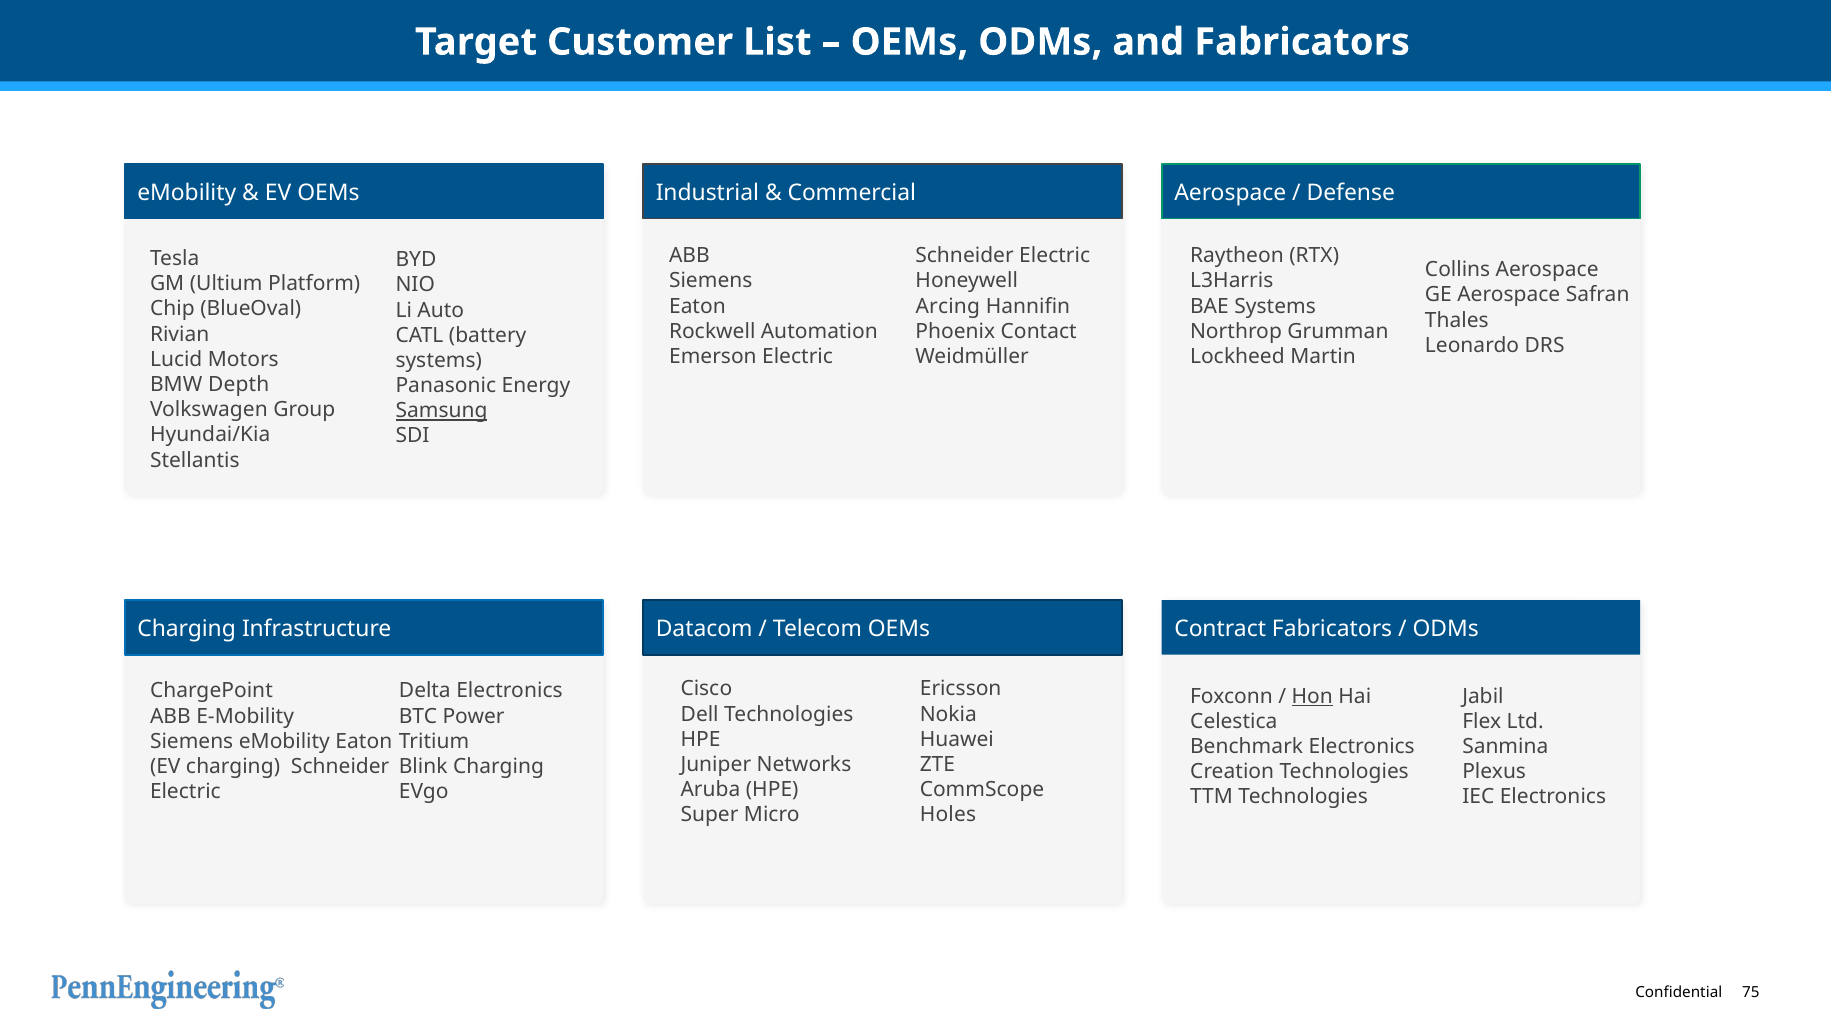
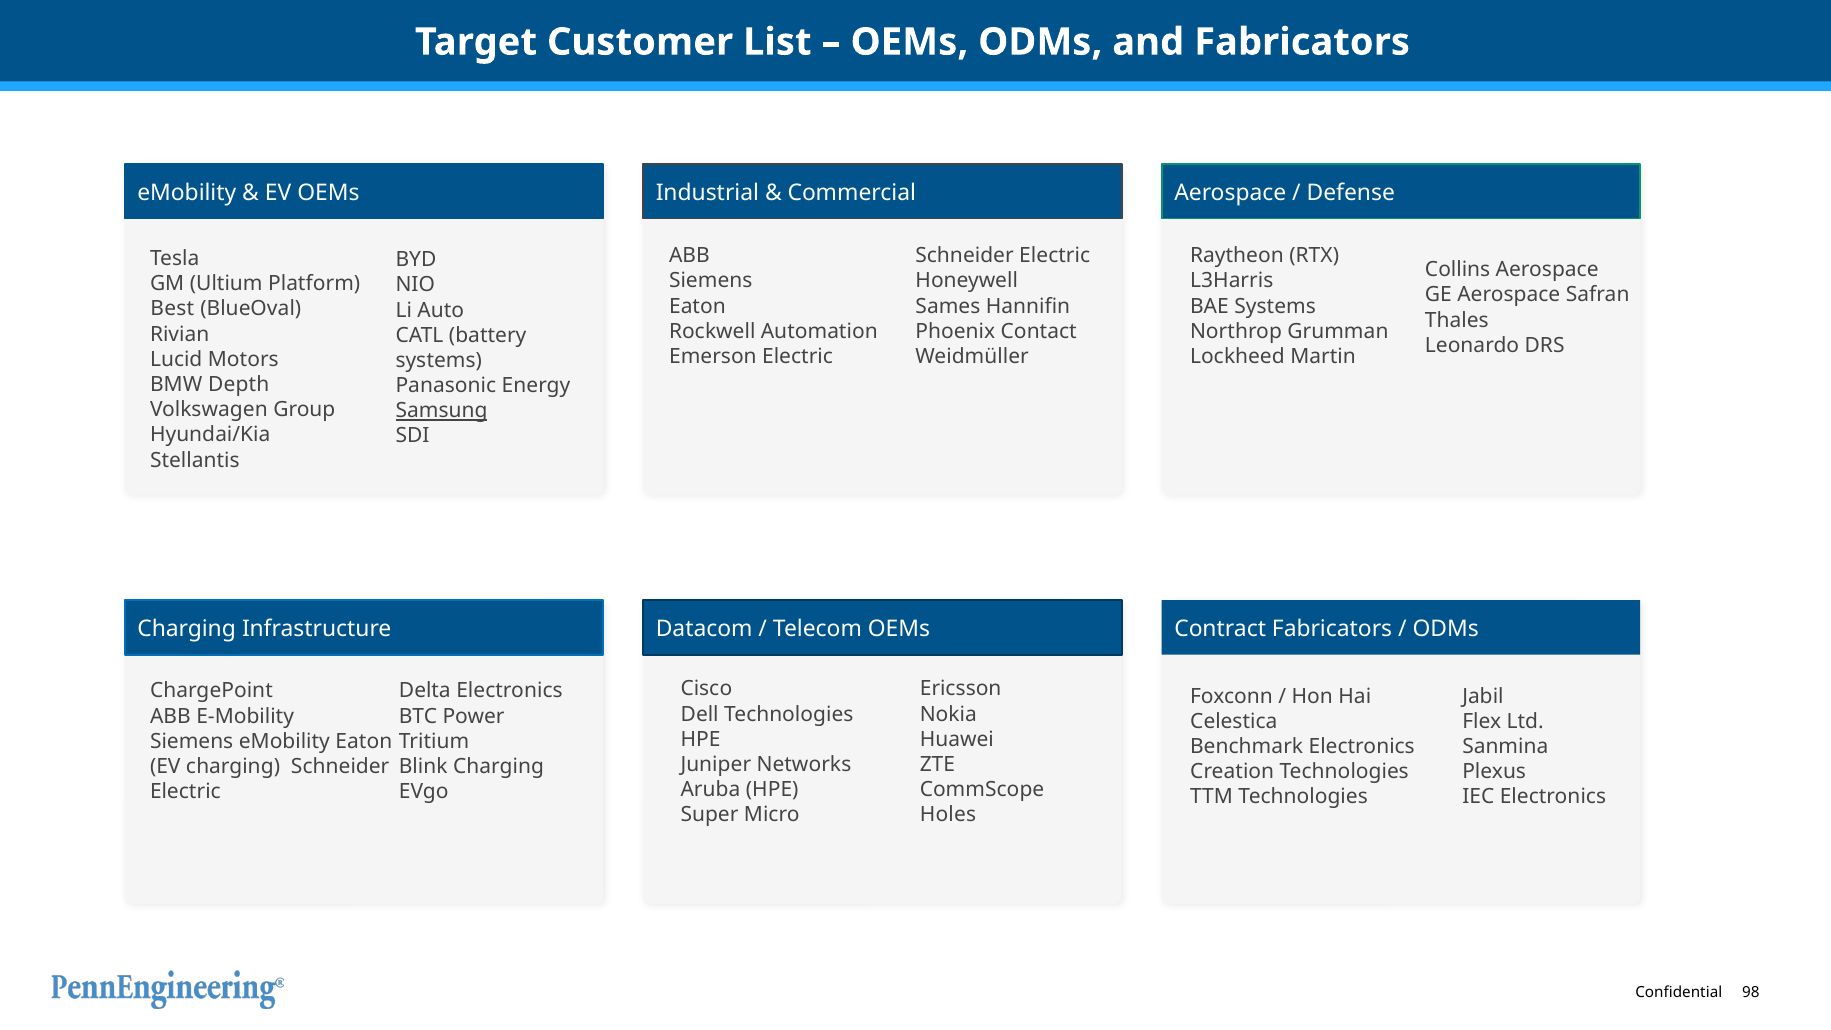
Arcing: Arcing -> Sames (948, 306)
Chip: Chip -> Best (172, 309)
Hon underline: present -> none (1312, 696)
75: 75 -> 98 (1751, 992)
